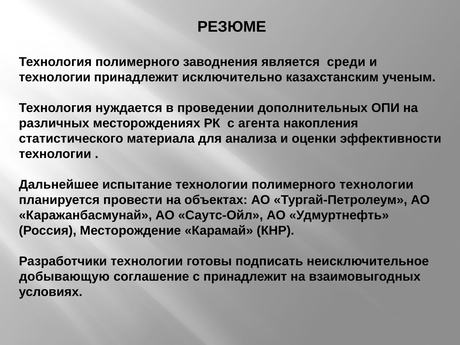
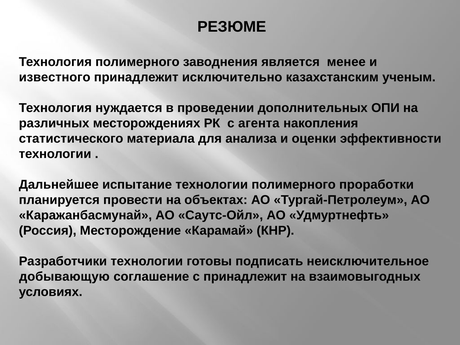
среди: среди -> менее (346, 62)
технологии: технологии -> известного (55, 77)
полимерного технологии: технологии -> проработки (377, 185)
